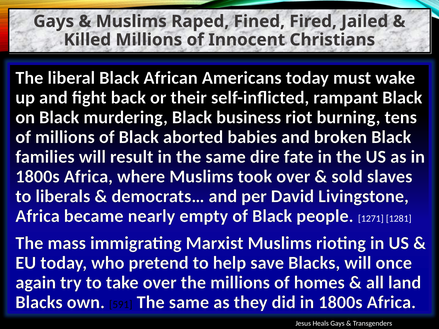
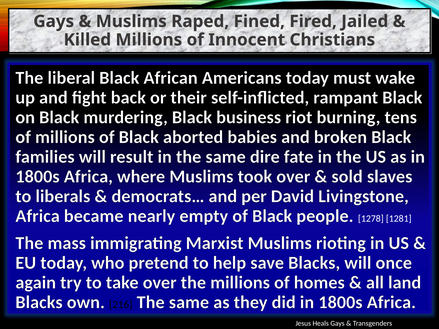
1271: 1271 -> 1278 (371, 219)
591: 591 -> 216 (121, 305)
